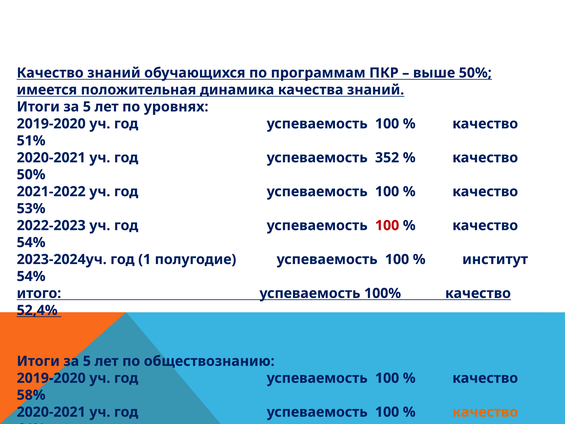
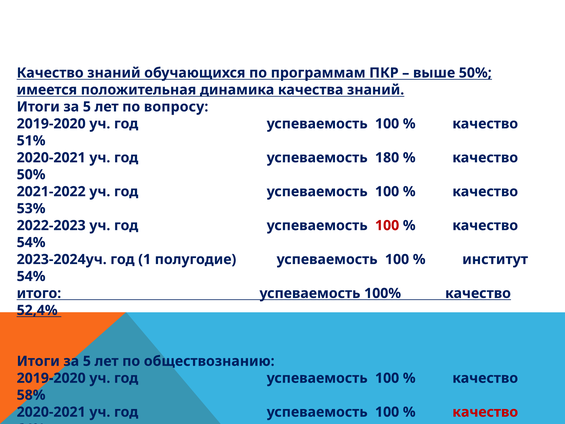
уровнях: уровнях -> вопросу (176, 107)
352: 352 -> 180 (387, 158)
качество colour: orange -> red (485, 412)
